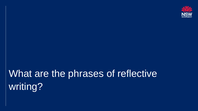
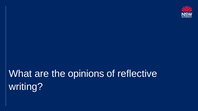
phrases: phrases -> opinions (86, 74)
